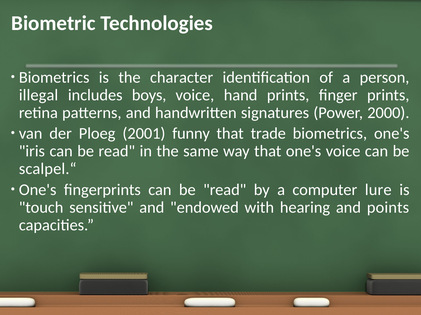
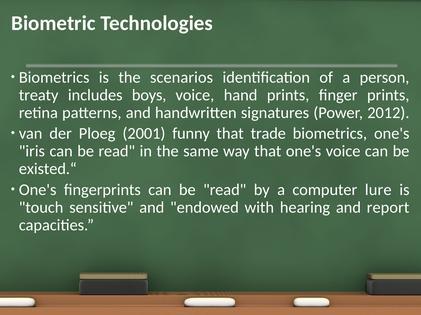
character: character -> scenarios (182, 78)
illegal: illegal -> treaty (39, 95)
2000: 2000 -> 2012 (388, 113)
scalpel.“: scalpel.“ -> existed.“ (48, 169)
points: points -> report (388, 208)
